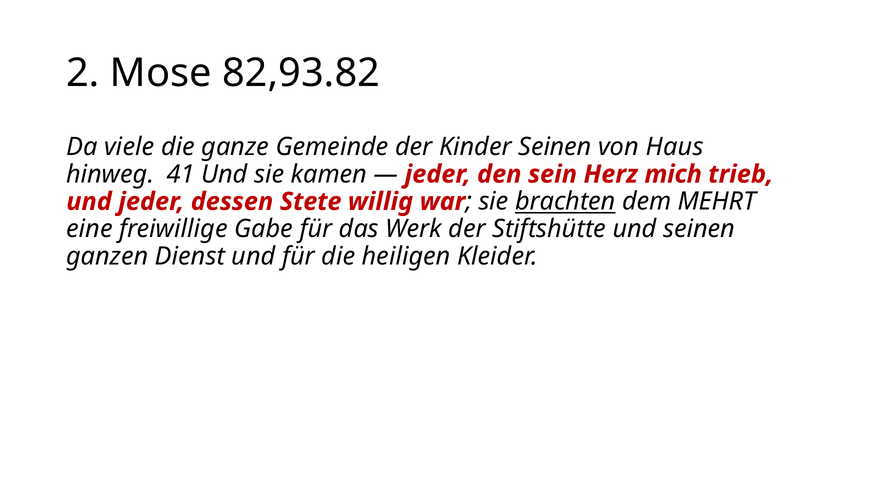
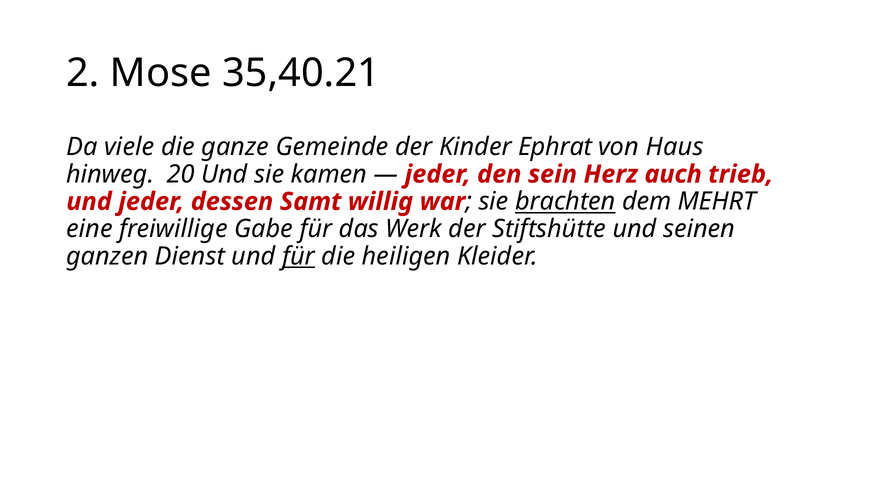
82,93.82: 82,93.82 -> 35,40.21 (301, 73)
Kinder Seinen: Seinen -> Ephrat (555, 147)
41: 41 -> 20 (181, 174)
mich: mich -> auch (673, 174)
Stete: Stete -> Samt (311, 202)
für underline: none -> present (298, 256)
